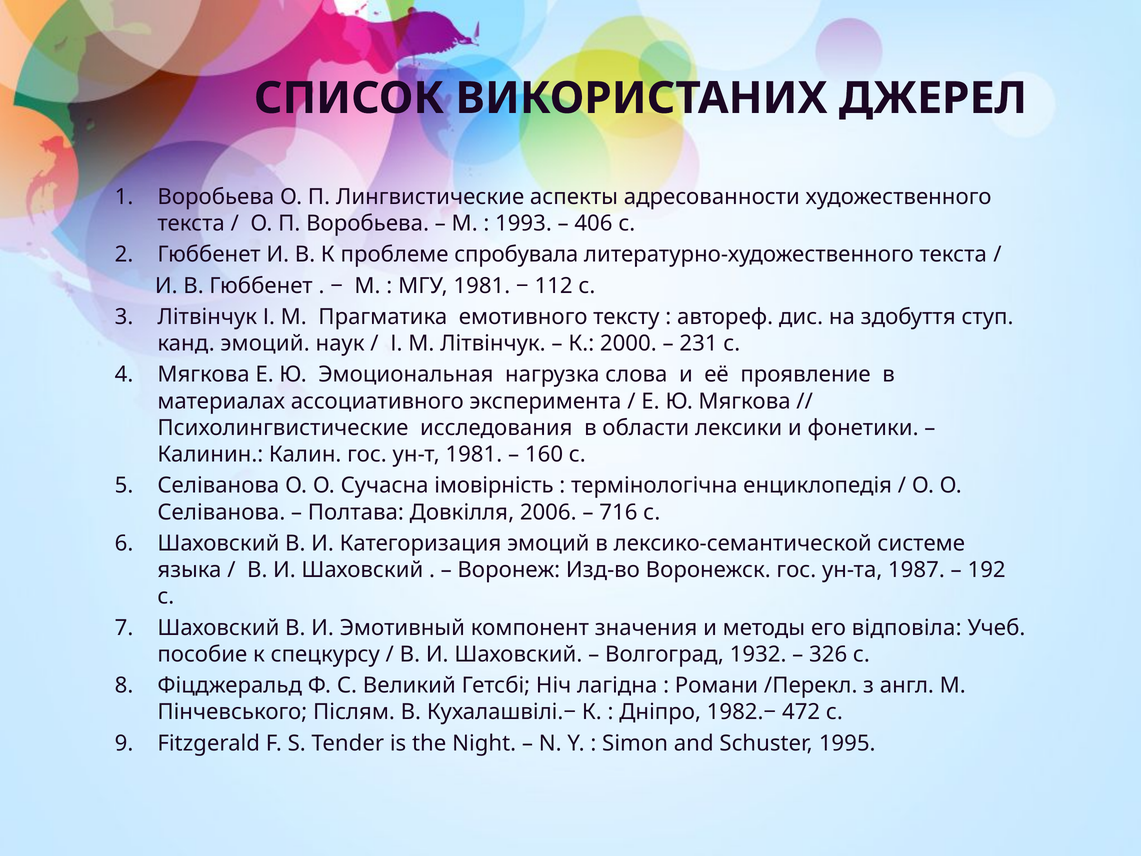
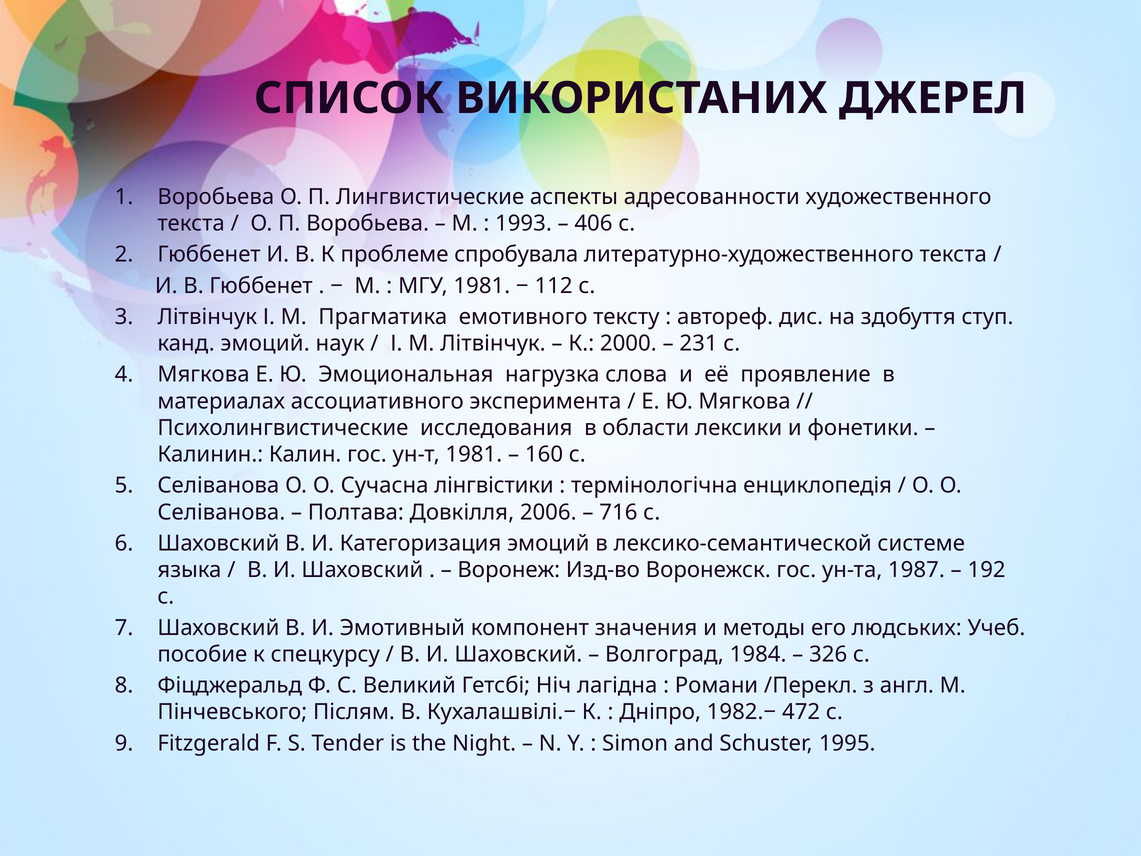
імовірність: імовірність -> лінгвістики (494, 485)
відповіла: відповіла -> людських (907, 628)
1932: 1932 -> 1984 (758, 654)
